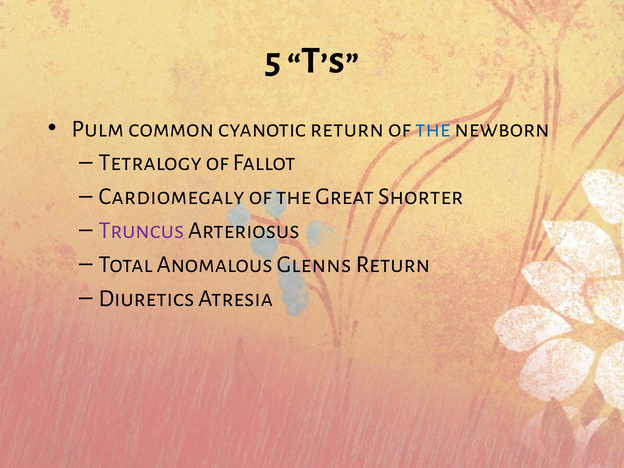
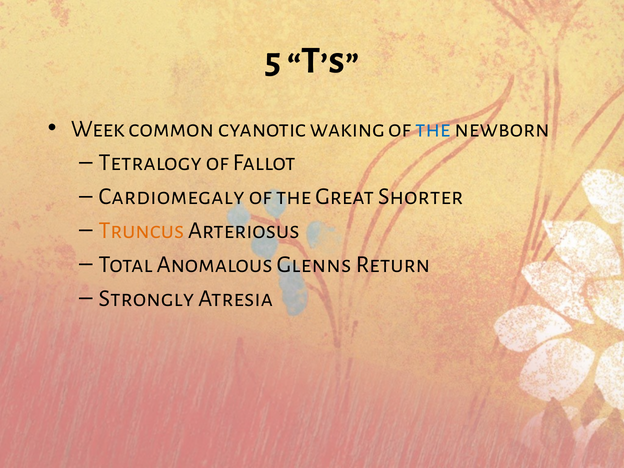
Pulm: Pulm -> Week (98, 129)
cyanotic return: return -> waking (347, 129)
Truncus colour: purple -> orange (141, 230)
Diuretics: Diuretics -> Strongly (146, 298)
